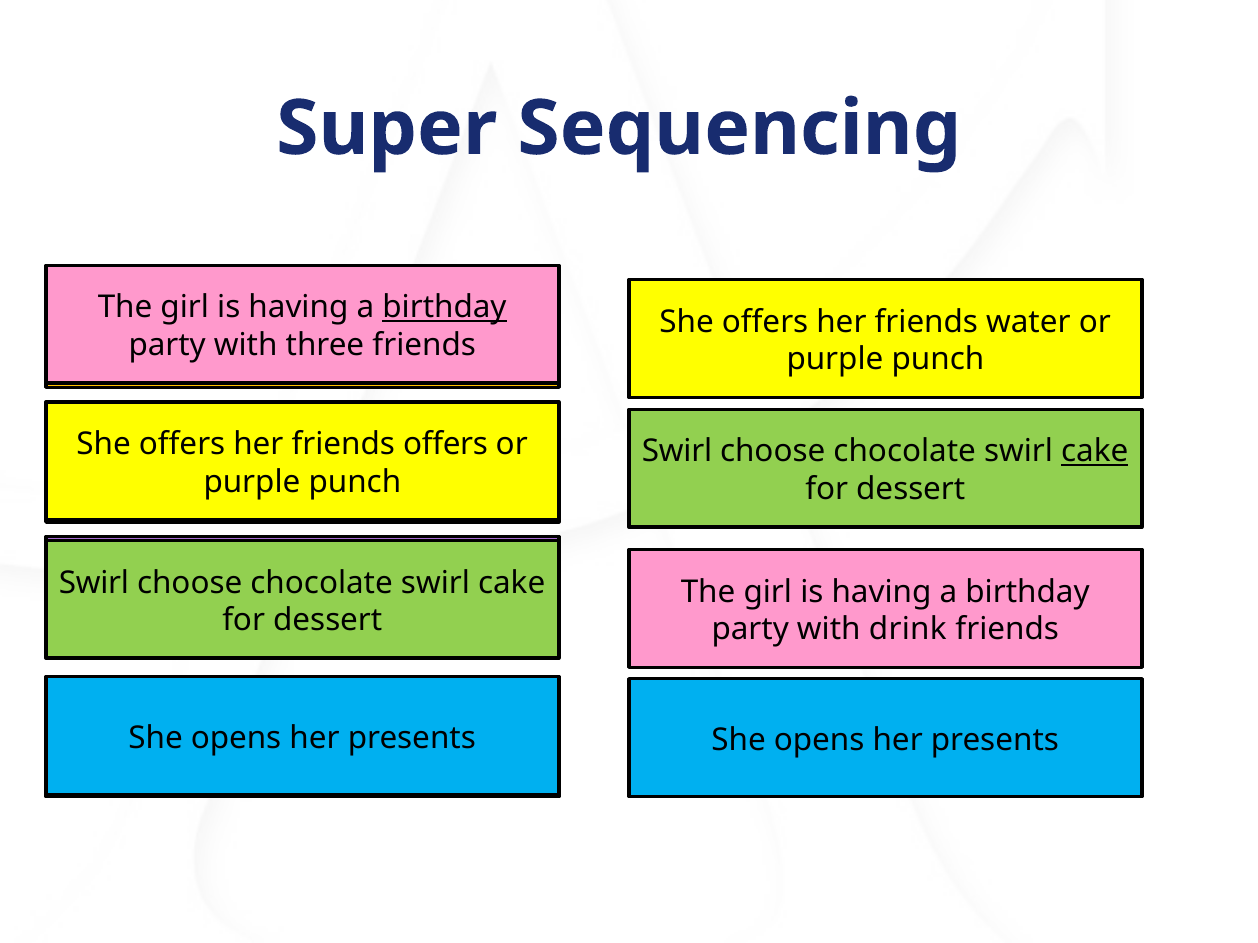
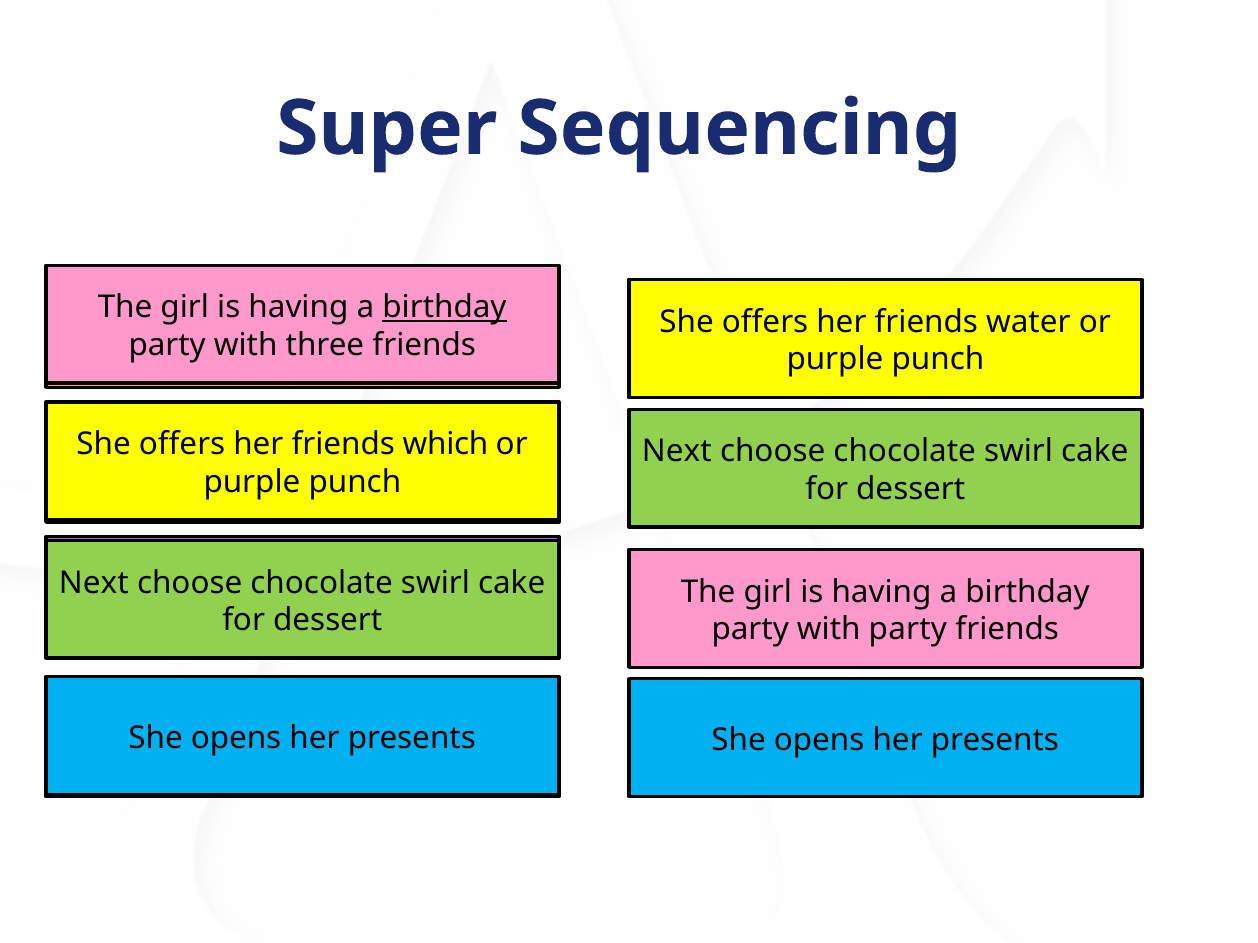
friends offers: offers -> which (446, 444)
Swirl: Swirl -> Next (677, 452)
cake underline: present -> none (1095, 452)
Swirl: Swirl -> Next (94, 583)
with drink: drink -> party (908, 630)
